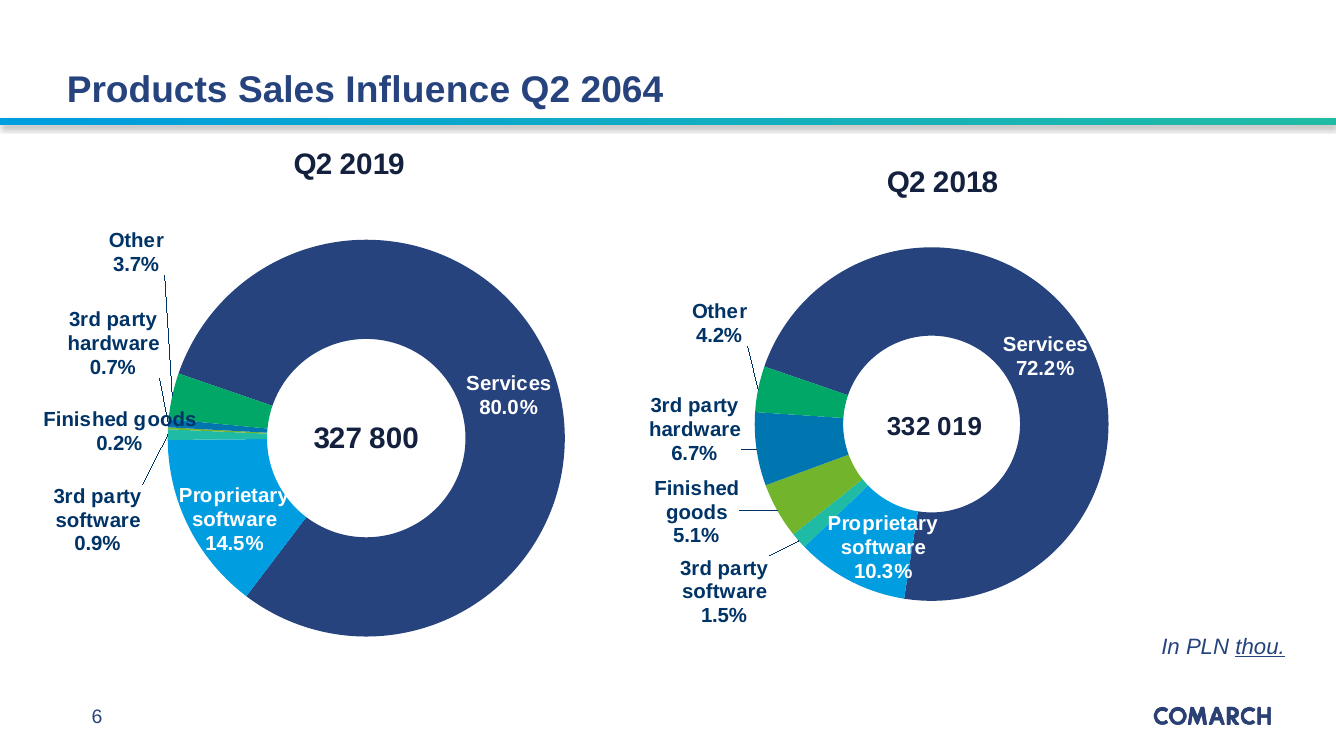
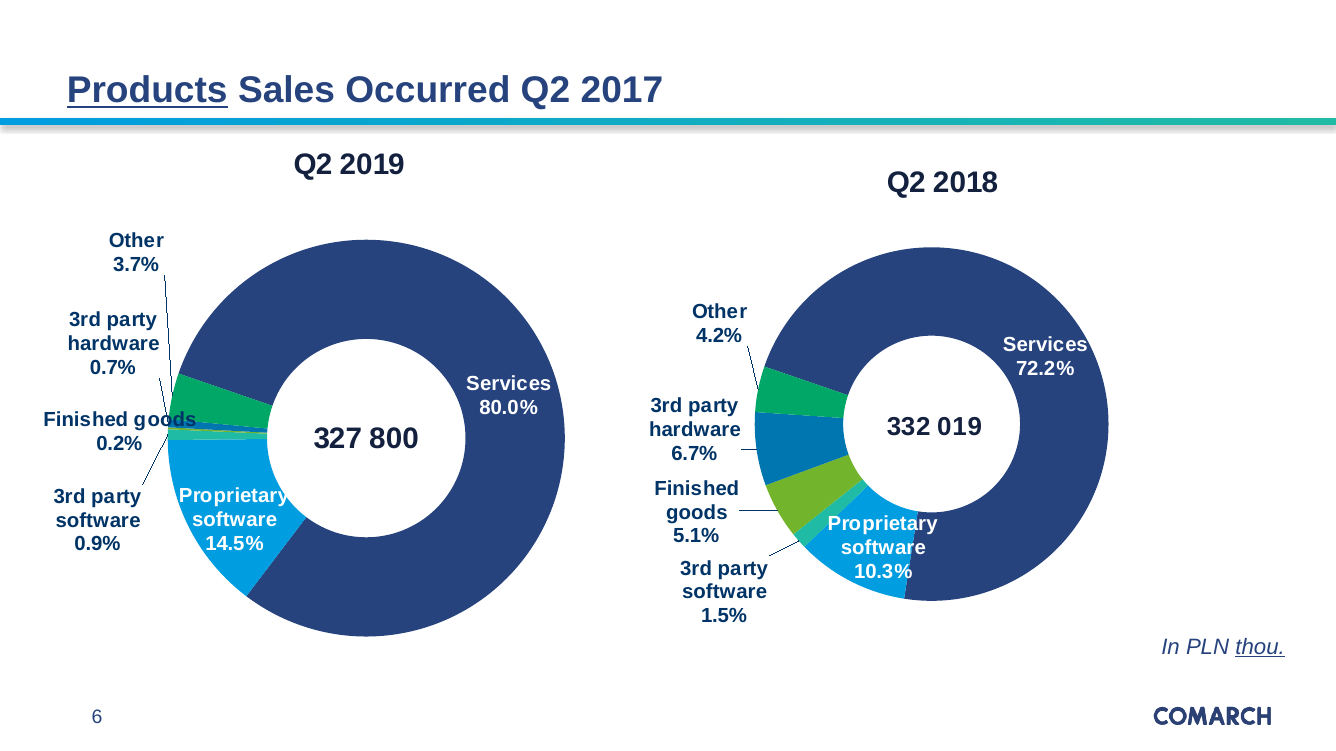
Products underline: none -> present (147, 91)
Influence: Influence -> Occurred (428, 91)
2064: 2064 -> 2017 (622, 91)
